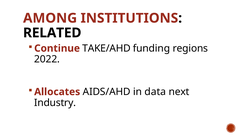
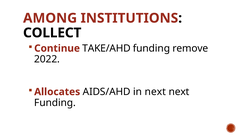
RELATED: RELATED -> COLLECT (52, 33)
regions: regions -> remove (190, 48)
in data: data -> next (155, 92)
Industry: Industry -> Funding (55, 103)
